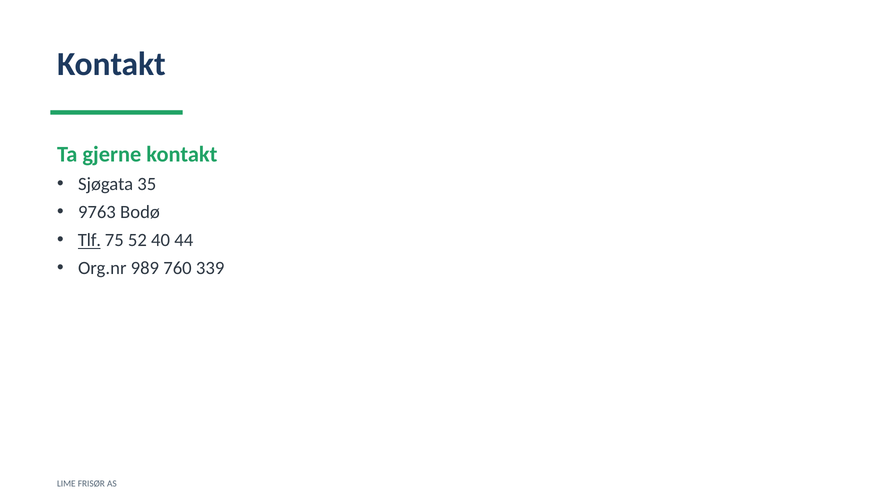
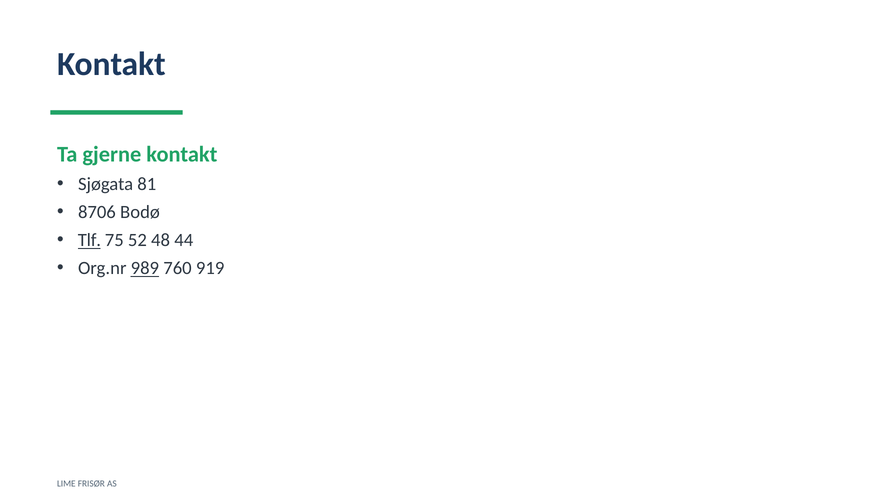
35: 35 -> 81 (147, 184)
9763: 9763 -> 8706 (97, 212)
40: 40 -> 48 (161, 240)
989 underline: none -> present (145, 268)
339: 339 -> 919 (210, 268)
